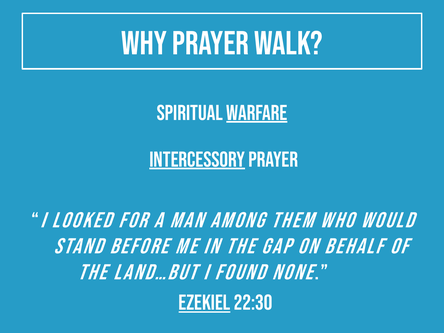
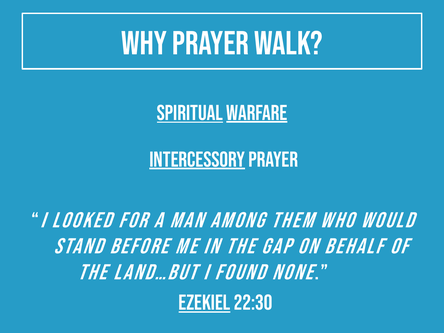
Spiritual underline: none -> present (190, 113)
